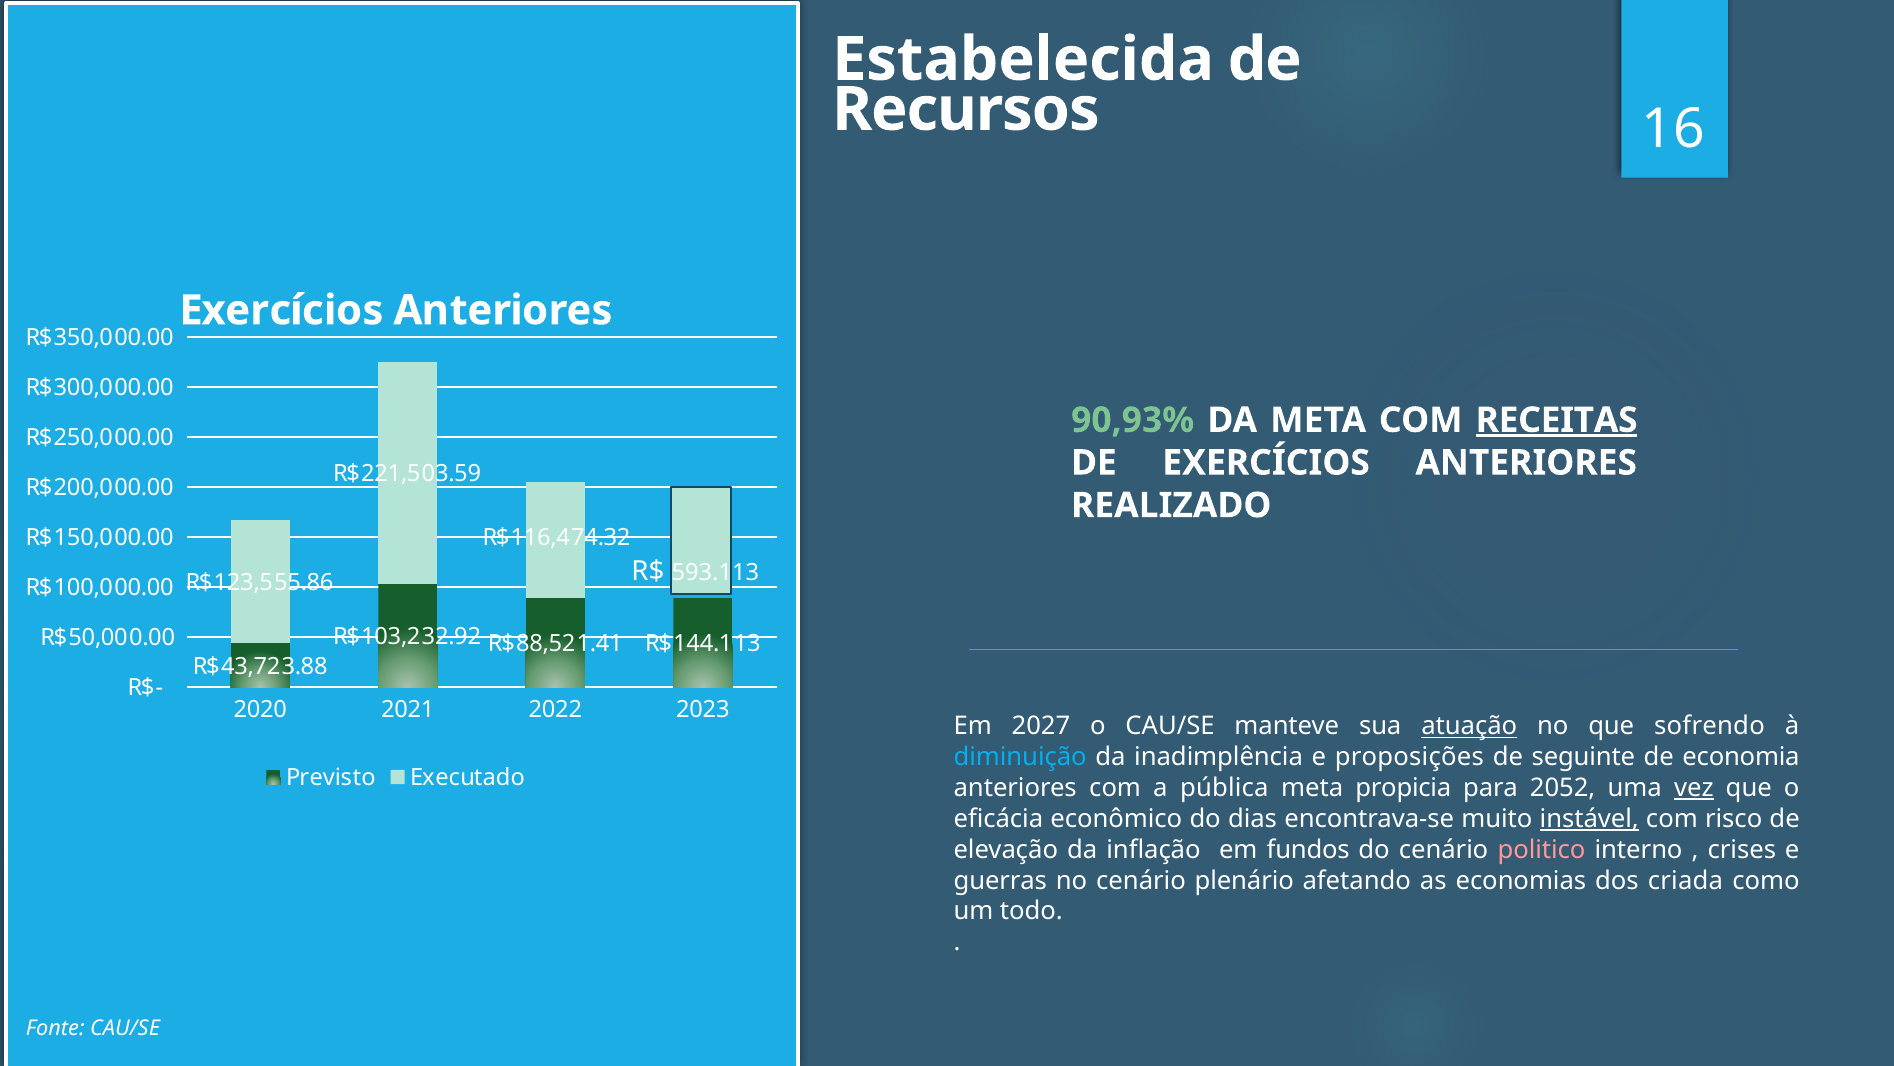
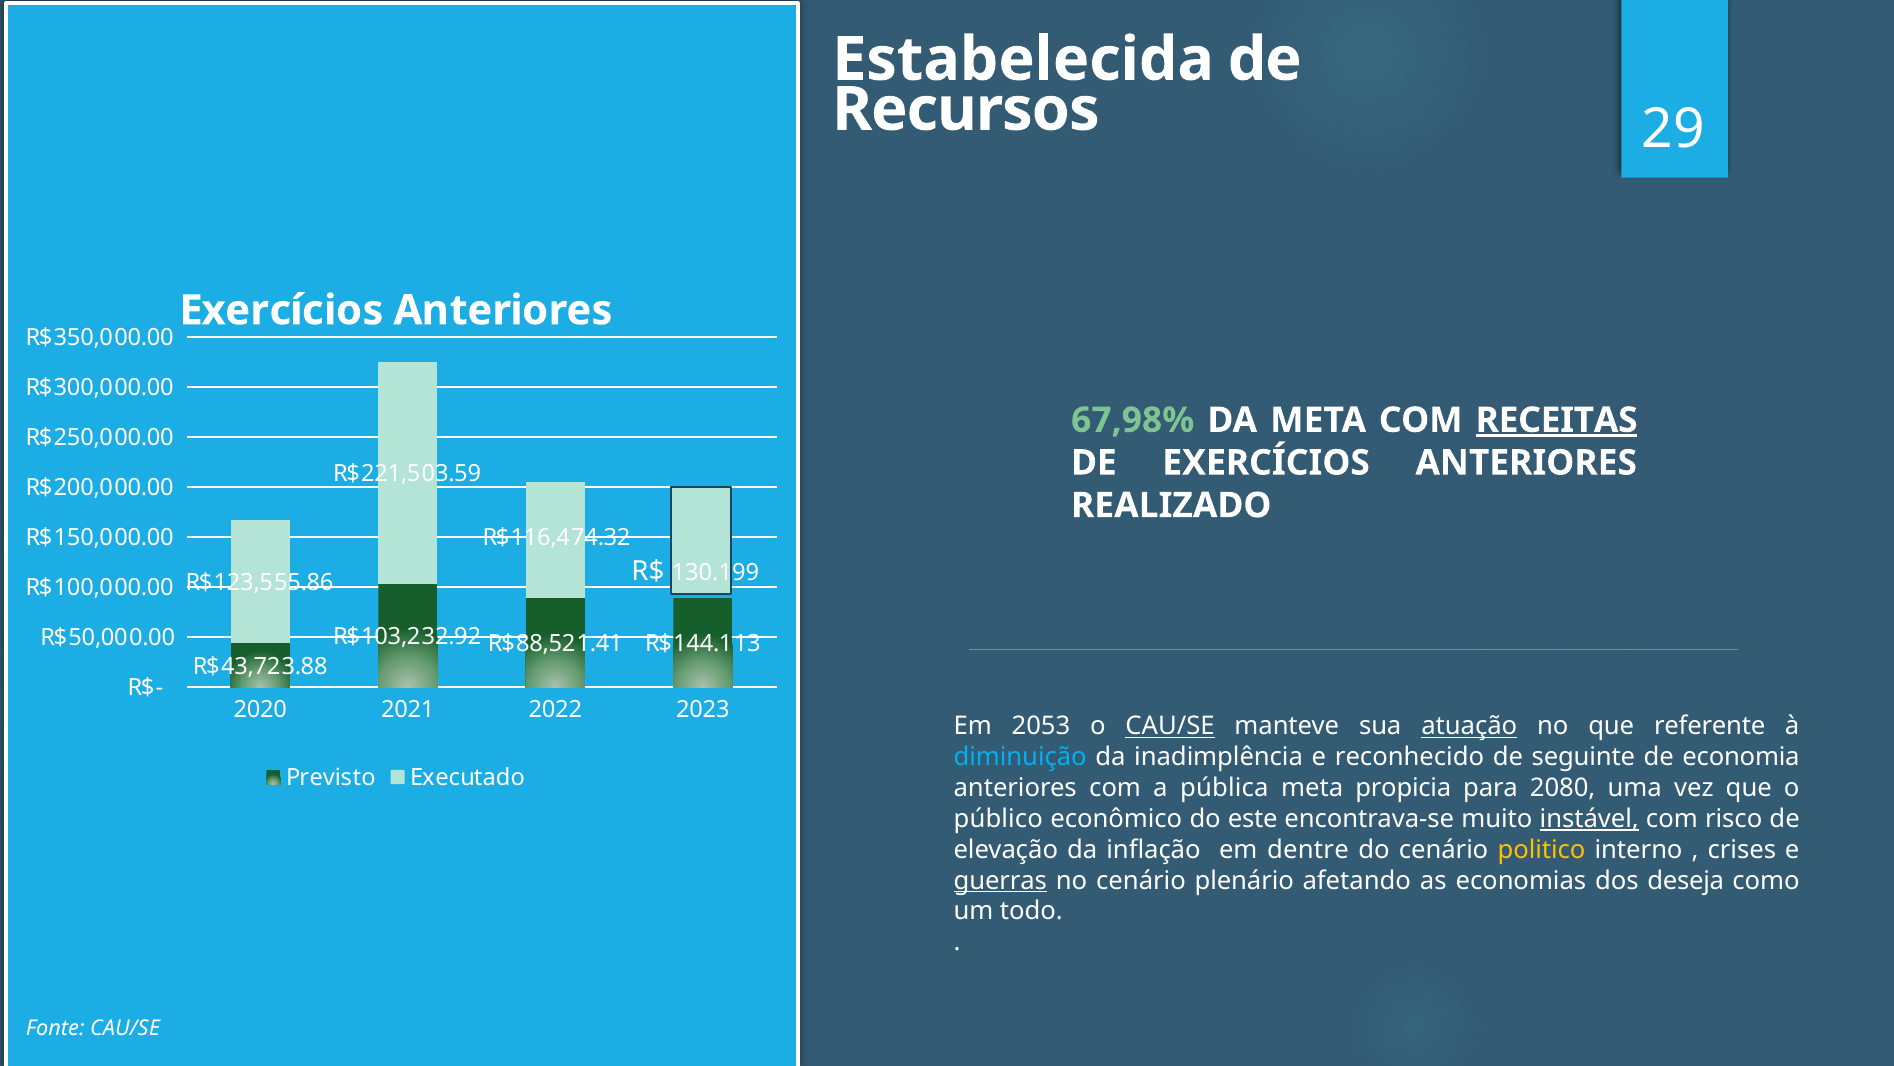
16: 16 -> 29 (1673, 129)
90,93%: 90,93% -> 67,98% (1133, 420)
593.113: 593.113 -> 130.199 (715, 573)
2027: 2027 -> 2053 (1041, 726)
CAU/SE underline: none -> present (1170, 726)
sofrendo: sofrendo -> referente (1710, 726)
proposições: proposições -> reconhecido (1410, 757)
2052: 2052 -> 2080 (1563, 788)
vez underline: present -> none (1694, 788)
eficácia: eficácia -> público (998, 818)
dias: dias -> este (1253, 818)
fundos: fundos -> dentre (1308, 849)
politico colour: pink -> yellow (1542, 849)
guerras underline: none -> present (1000, 880)
criada: criada -> deseja (1686, 880)
